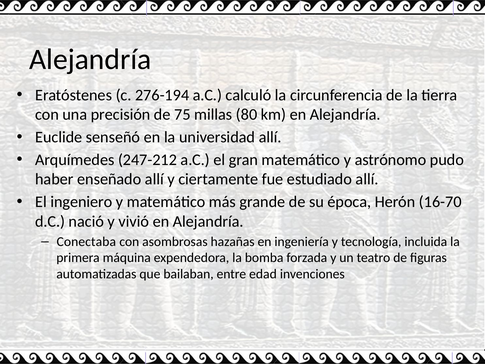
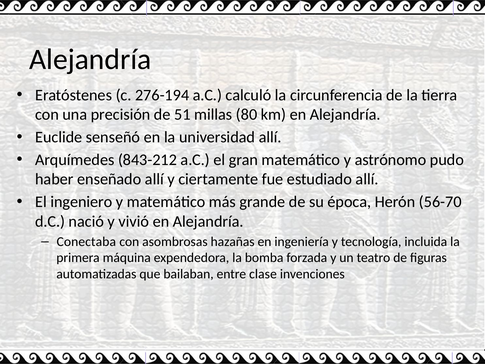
75: 75 -> 51 (182, 115)
247-212: 247-212 -> 843-212 (148, 160)
16-70: 16-70 -> 56-70 (440, 202)
edad: edad -> clase (263, 274)
